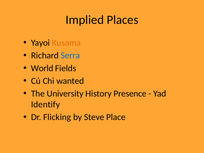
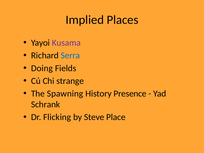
Kusama colour: orange -> purple (66, 43)
World: World -> Doing (42, 68)
wanted: wanted -> strange (70, 81)
University: University -> Spawning (65, 94)
Identify: Identify -> Schrank (46, 104)
